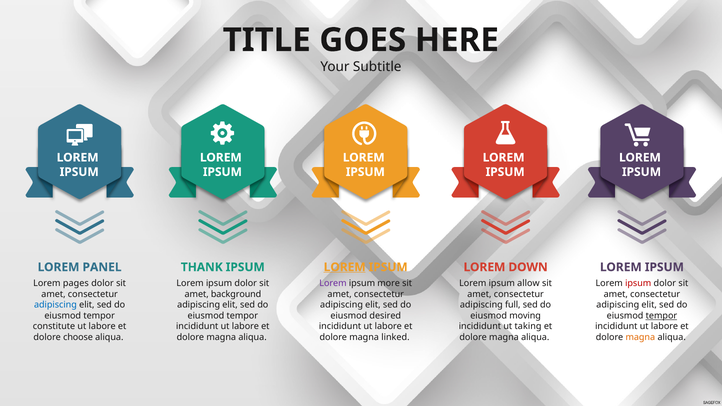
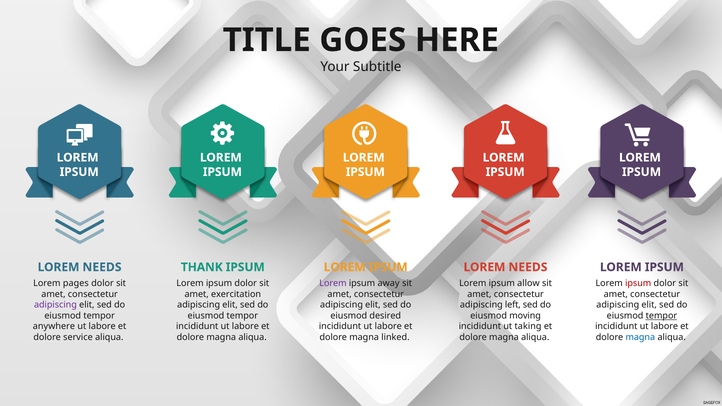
PANEL: PANEL -> NEEDS (102, 267)
LOREM underline: present -> none (345, 267)
DOWN: DOWN -> NEEDS (528, 267)
more: more -> away (389, 283)
background: background -> exercitation (236, 294)
adipiscing colour: blue -> purple (55, 305)
full: full -> left (513, 305)
constitute: constitute -> anywhere (54, 327)
choose: choose -> service (78, 337)
magna colour: orange -> blue (640, 337)
